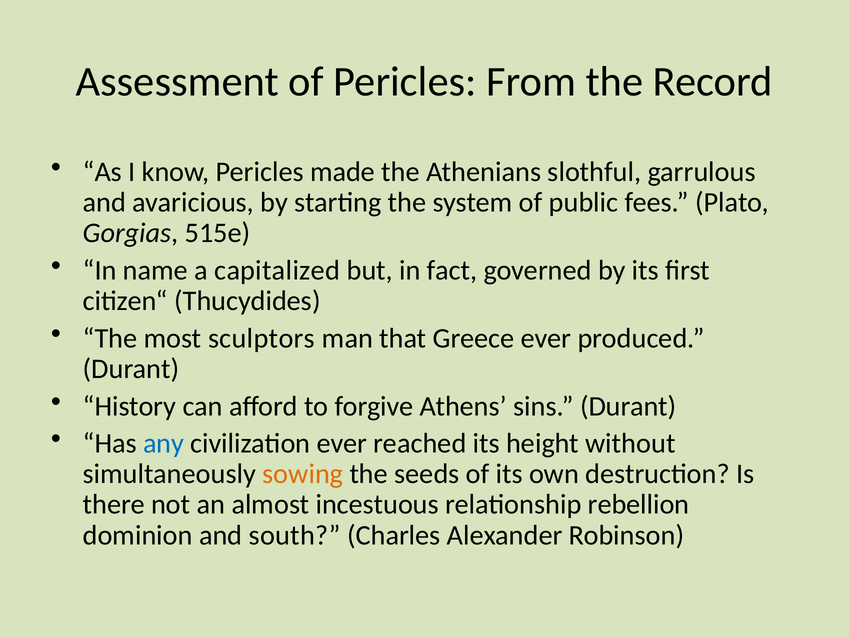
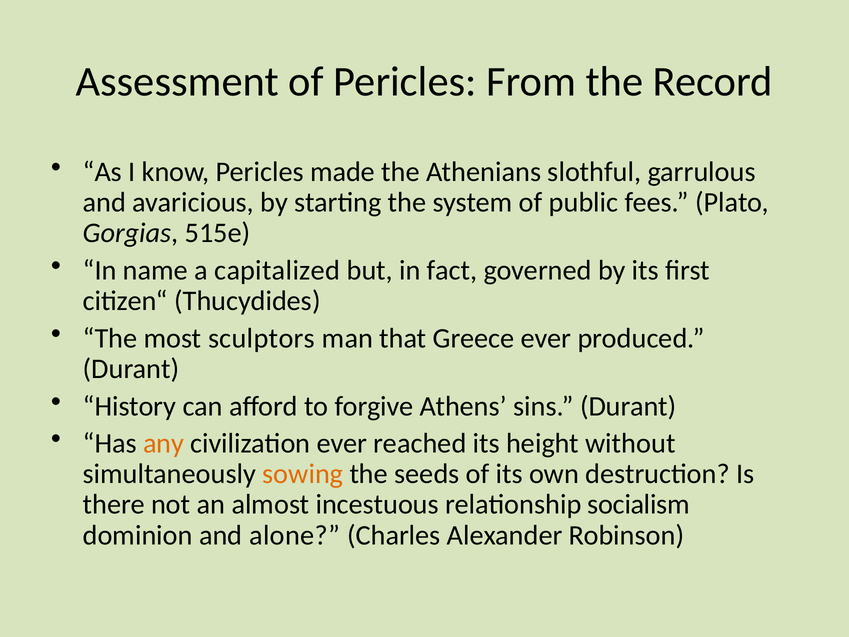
any colour: blue -> orange (164, 443)
rebellion: rebellion -> socialism (639, 504)
south: south -> alone (295, 535)
